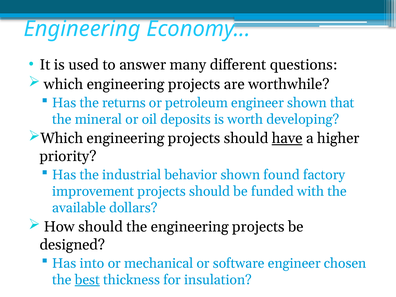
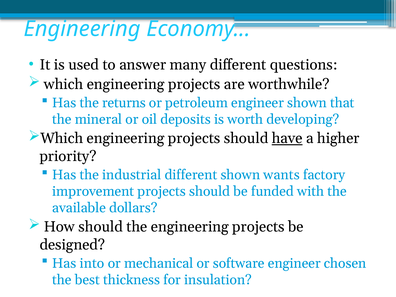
industrial behavior: behavior -> different (191, 175)
found: found -> wants (282, 175)
best underline: present -> none (87, 280)
